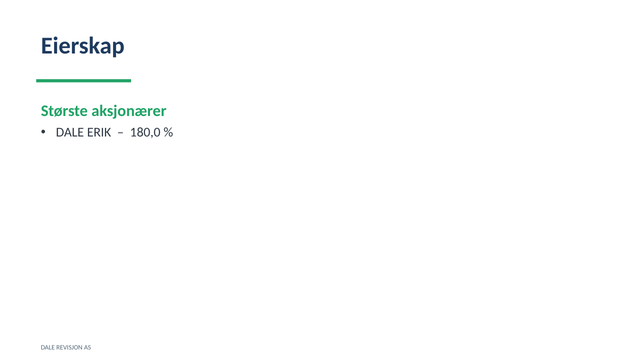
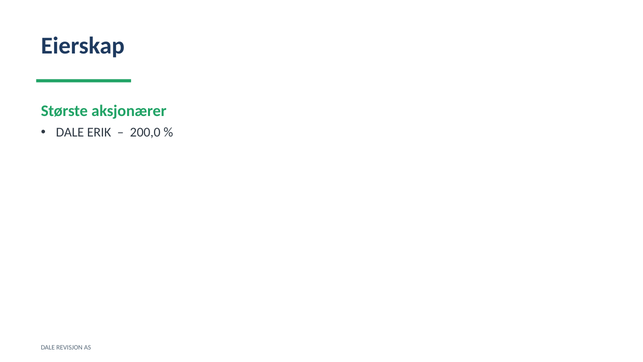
180,0: 180,0 -> 200,0 (145, 132)
